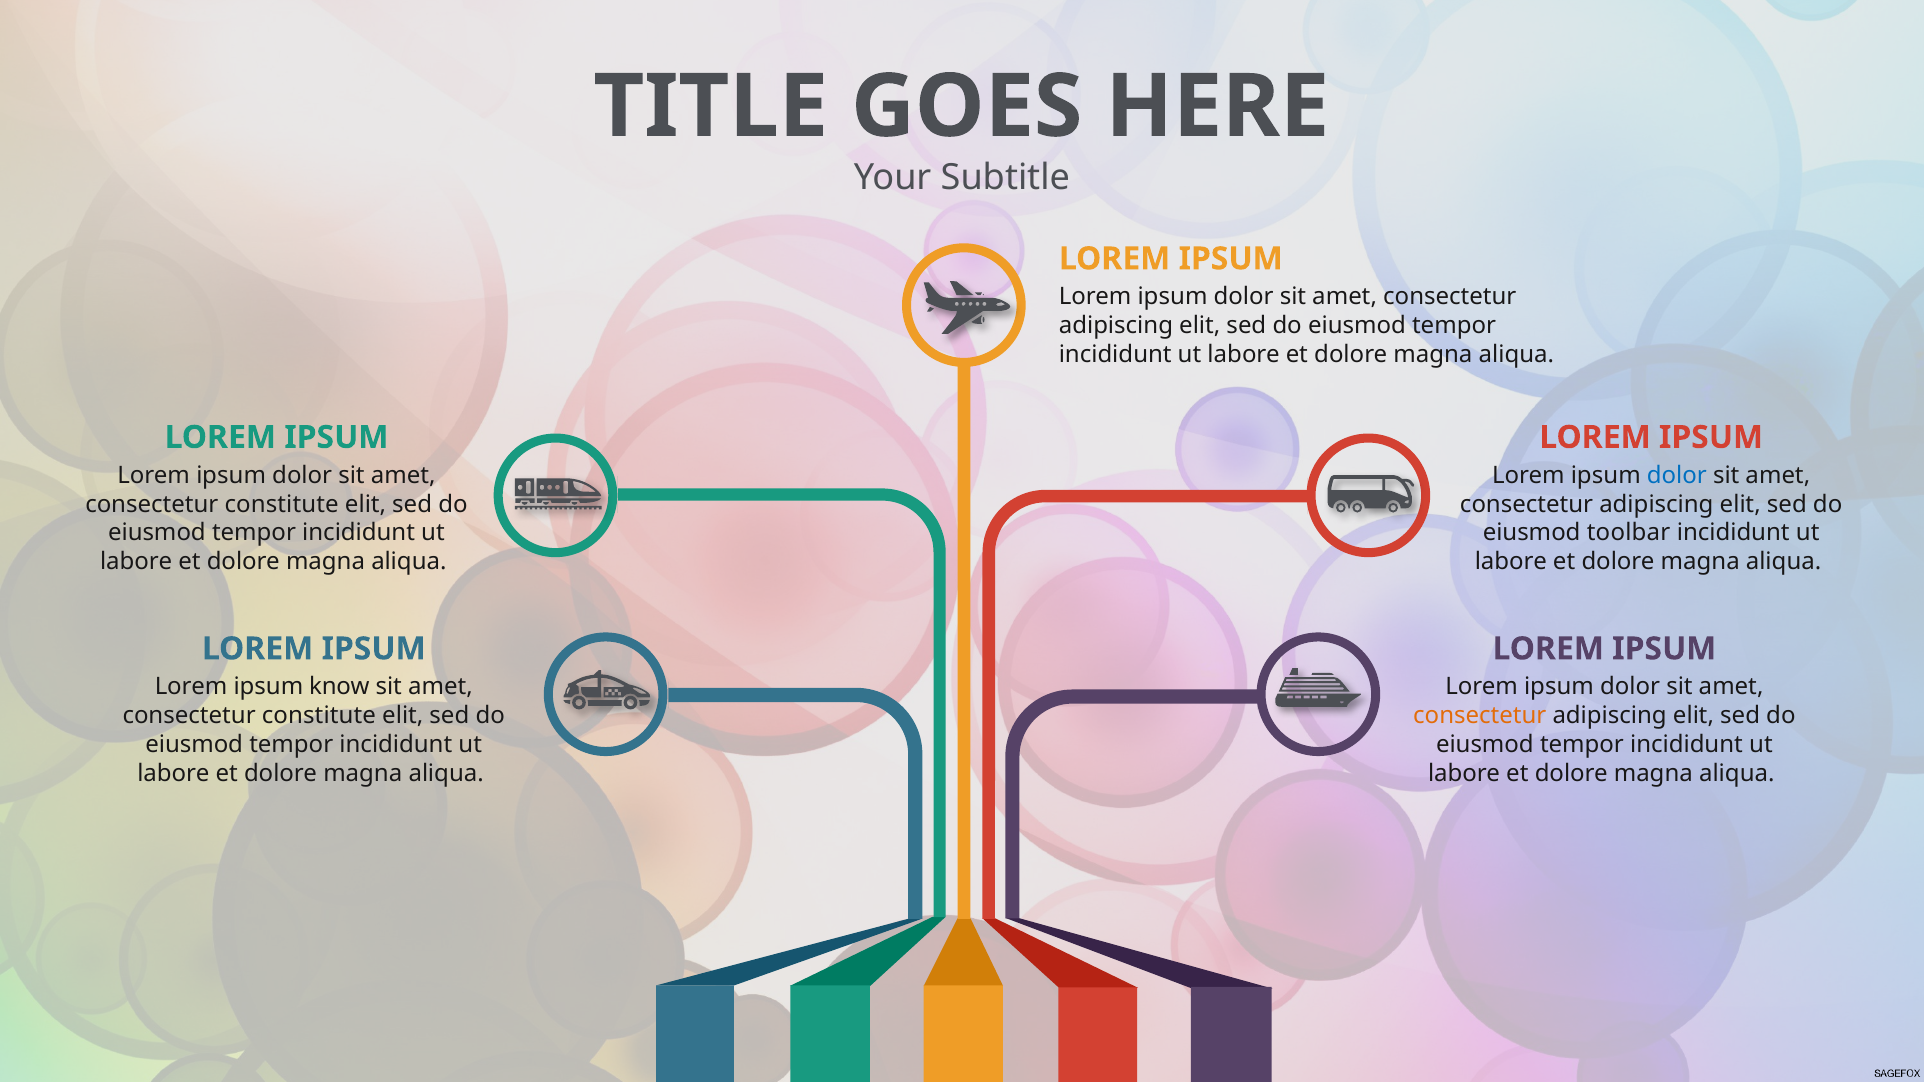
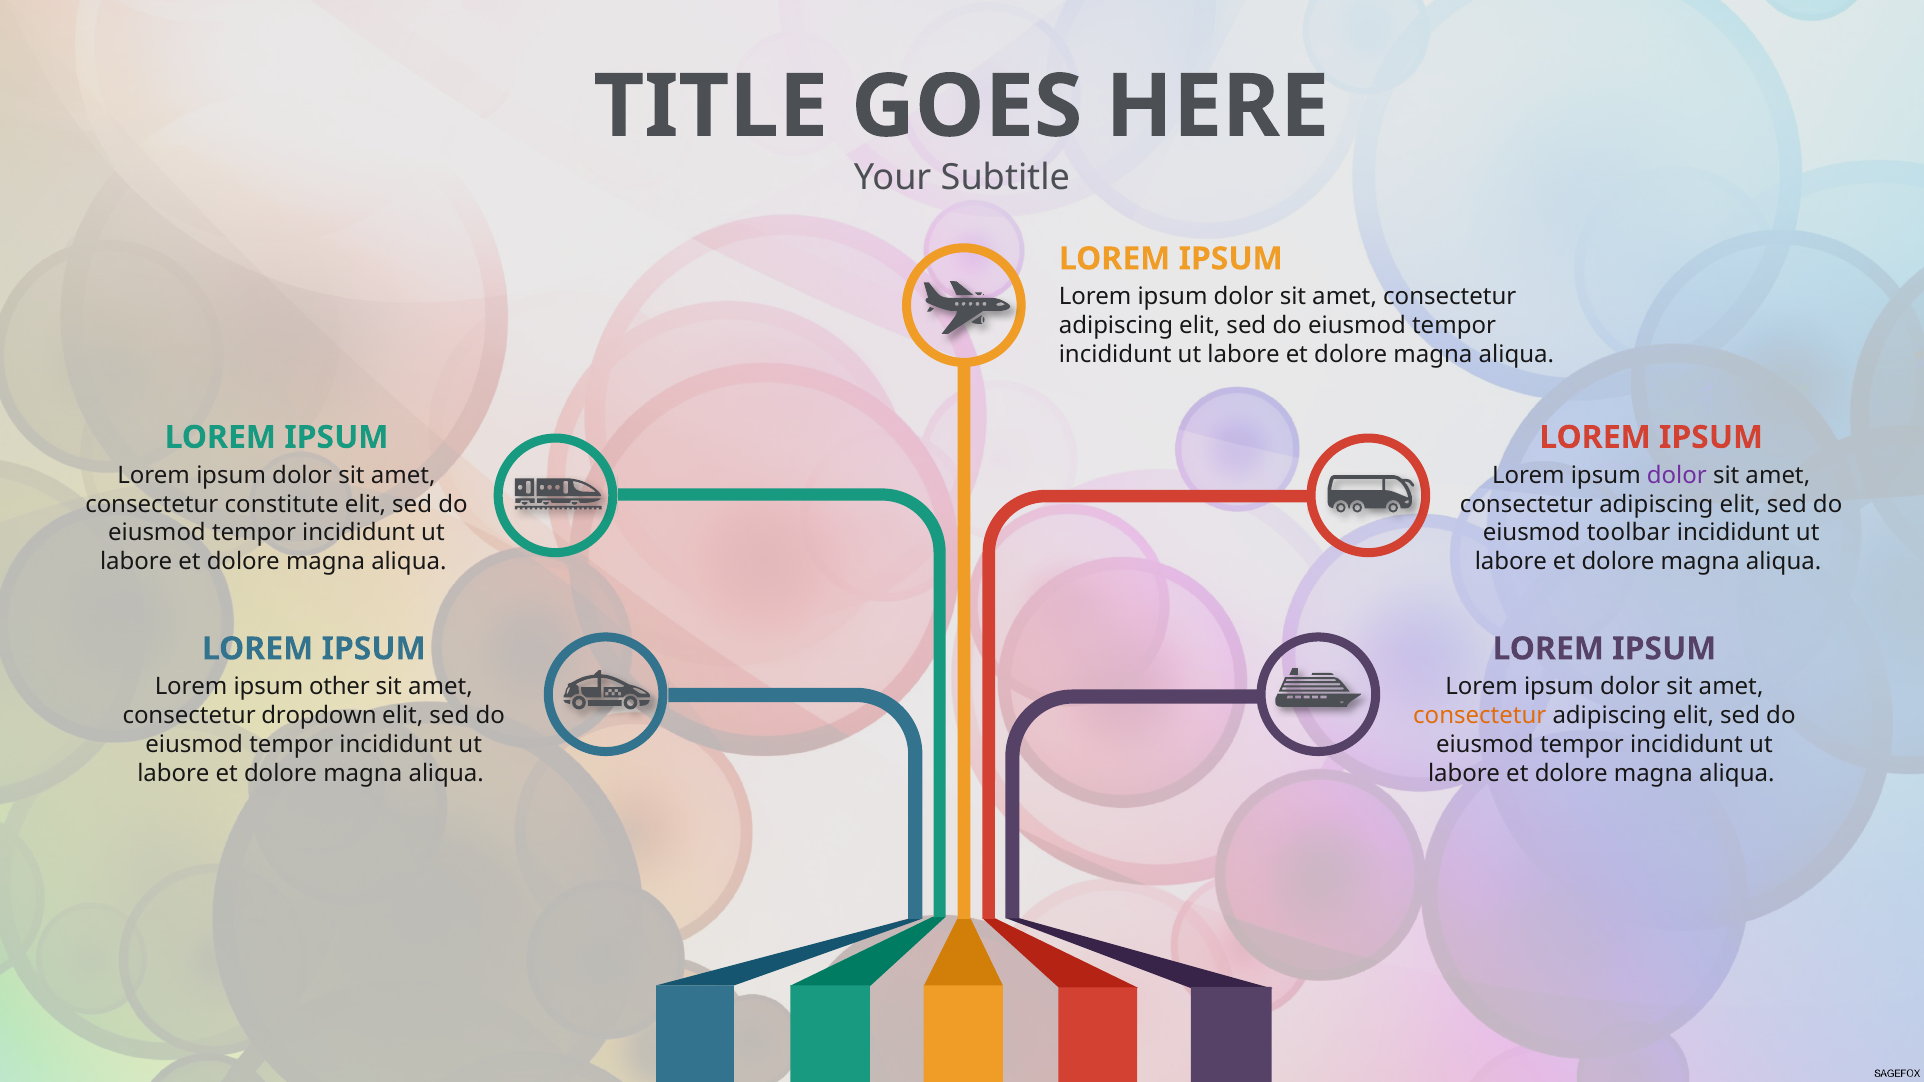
dolor colour: blue -> purple (1677, 475)
know: know -> other (339, 687)
constitute: constitute -> dropdown (319, 716)
